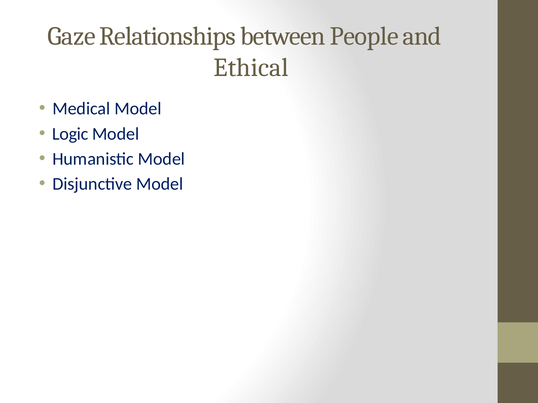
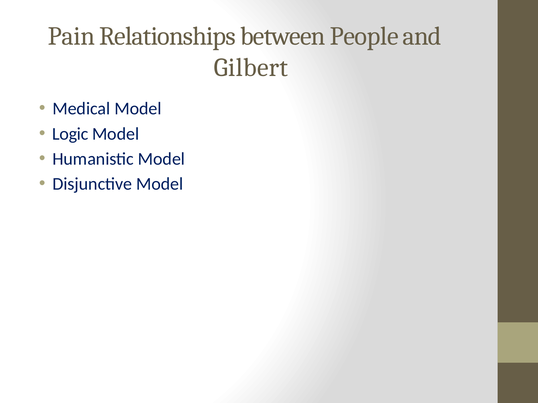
Gaze: Gaze -> Pain (72, 36)
Ethical: Ethical -> Gilbert (251, 68)
